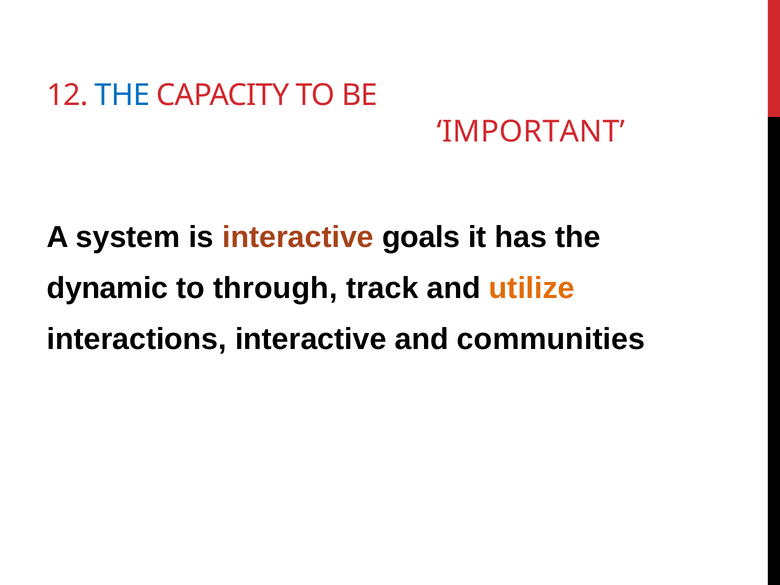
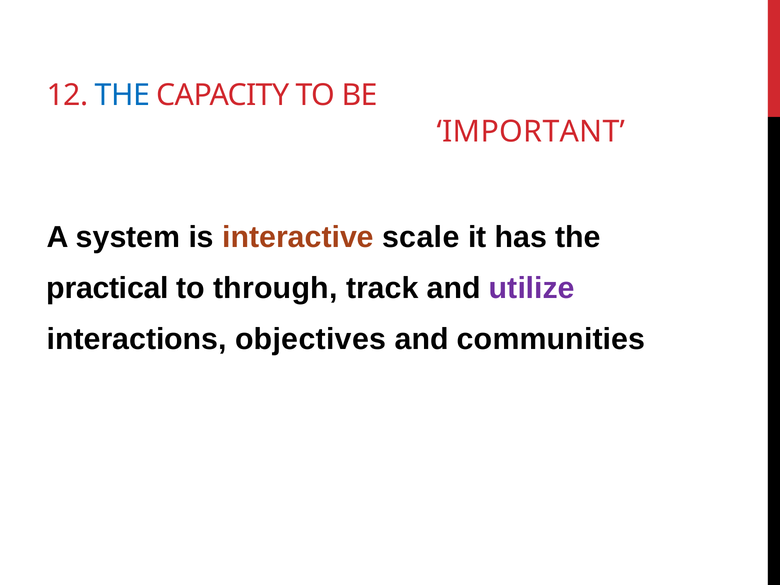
goals: goals -> scale (421, 237)
dynamic: dynamic -> practical (107, 288)
utilize colour: orange -> purple (532, 288)
interactions interactive: interactive -> objectives (311, 339)
